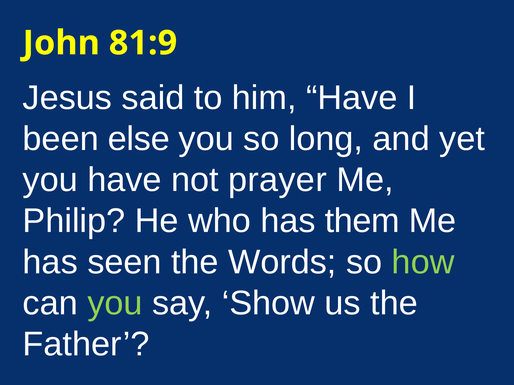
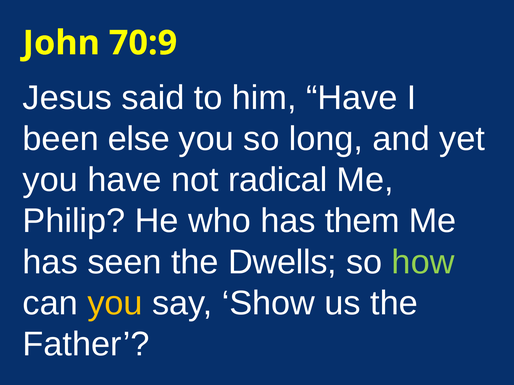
81:9: 81:9 -> 70:9 (143, 43)
prayer: prayer -> radical (278, 180)
Words: Words -> Dwells (282, 262)
you colour: light green -> yellow (115, 304)
